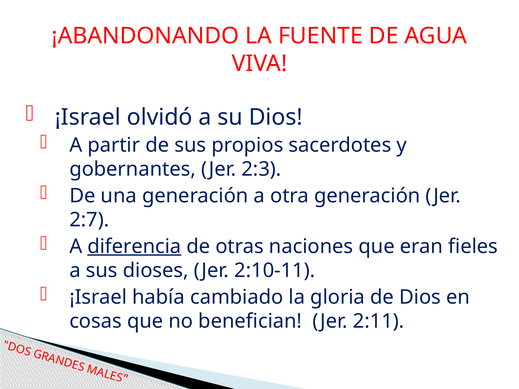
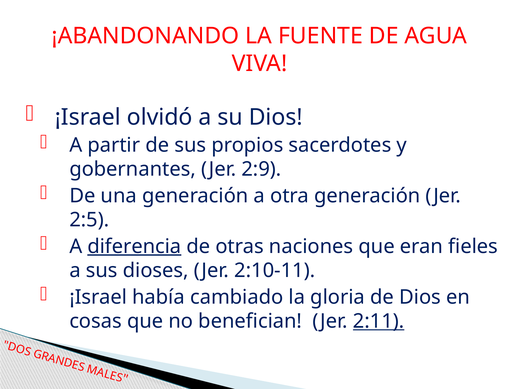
2:3: 2:3 -> 2:9 (261, 169)
2:7: 2:7 -> 2:5 (89, 220)
2:11 underline: none -> present (379, 321)
